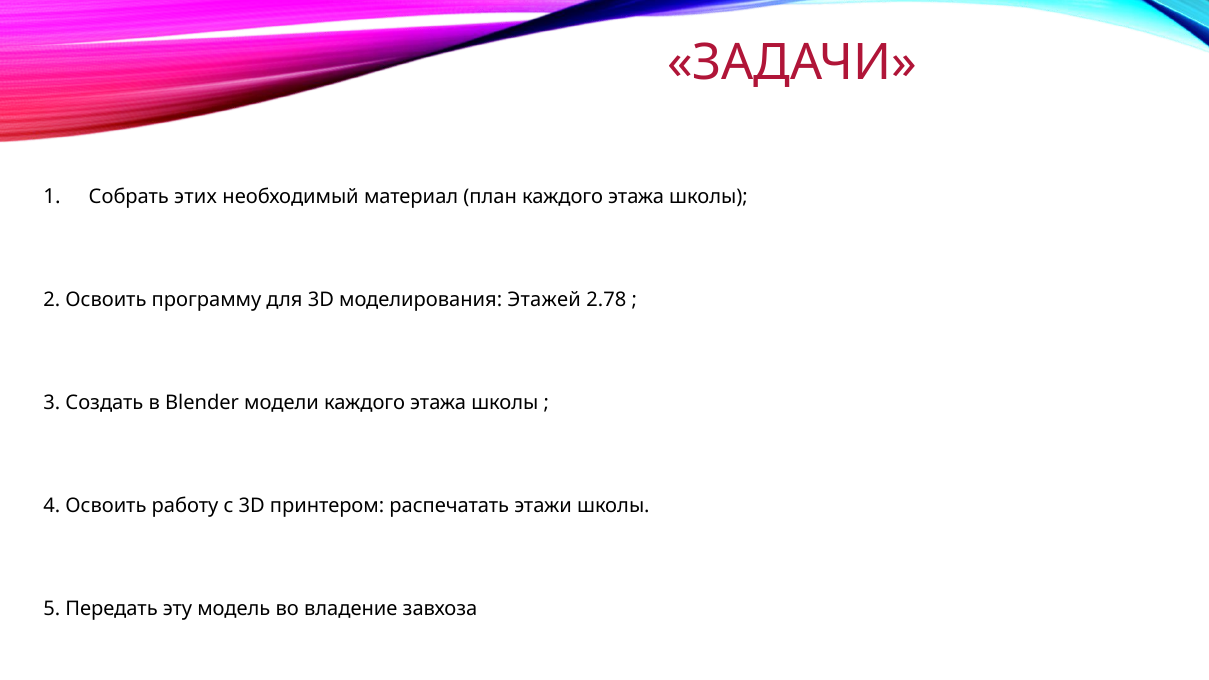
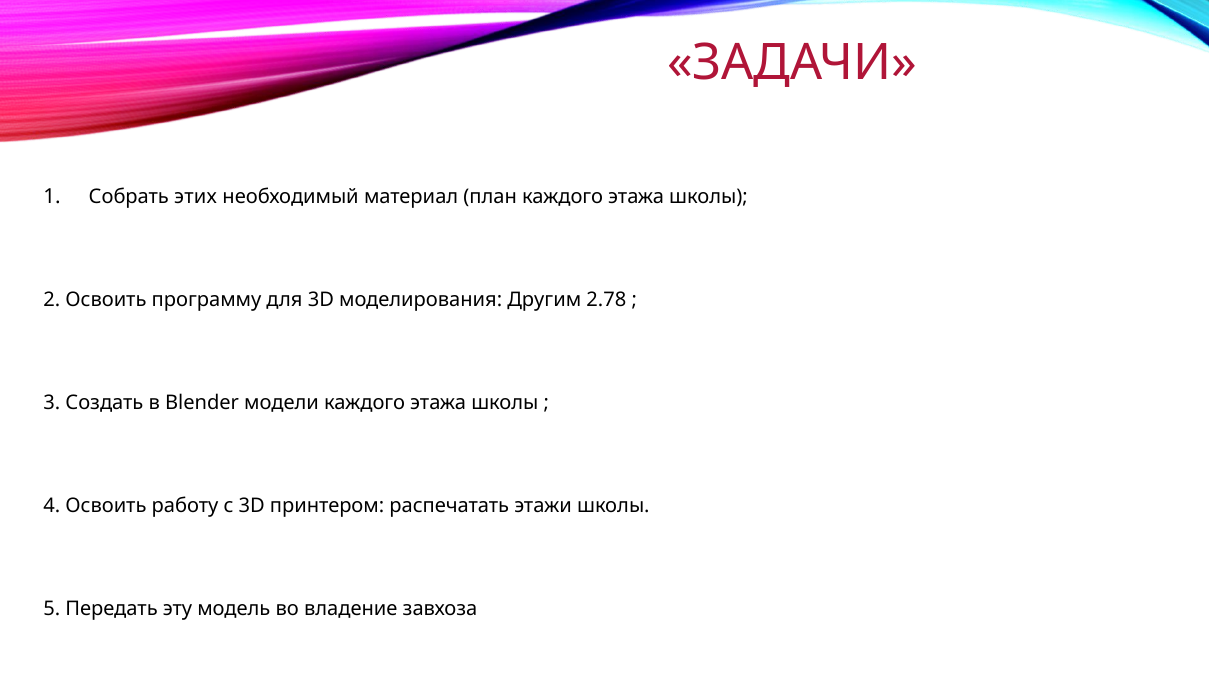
Этажей: Этажей -> Другим (544, 300)
